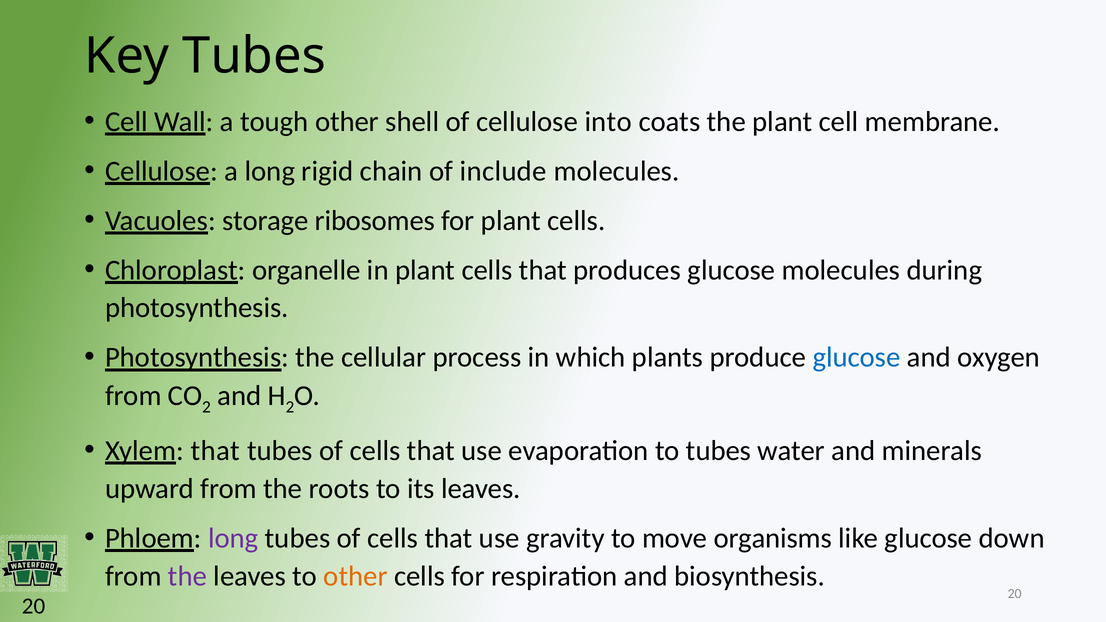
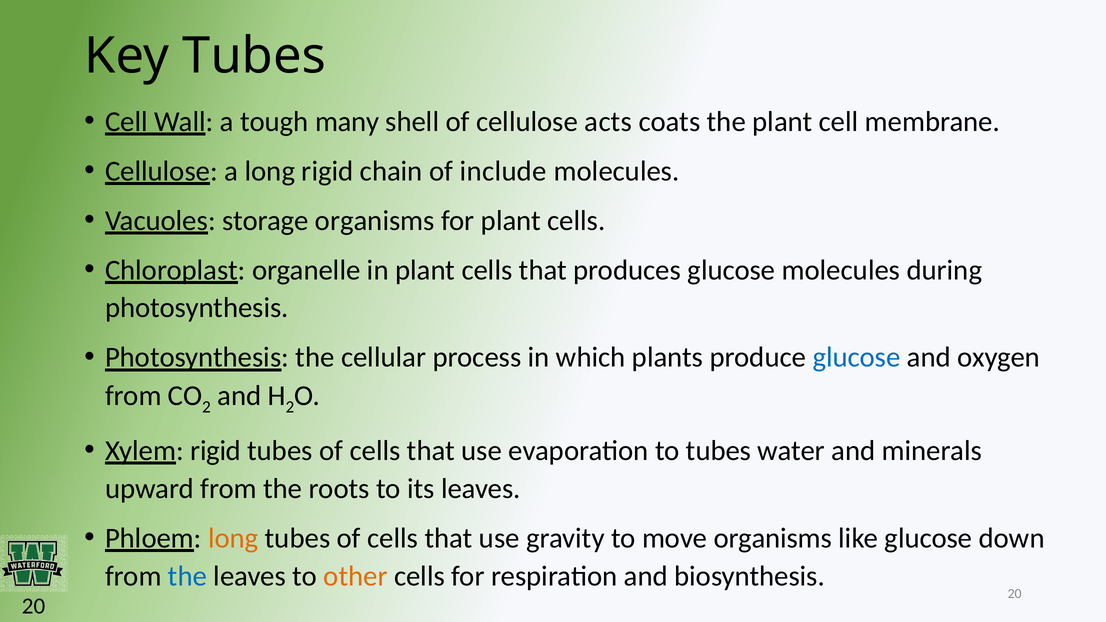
tough other: other -> many (347, 122)
into: into -> acts (608, 122)
storage ribosomes: ribosomes -> organisms (375, 221)
Xylem that: that -> rigid (216, 451)
long colour: purple -> orange (233, 538)
the colour: purple -> blue (187, 576)
